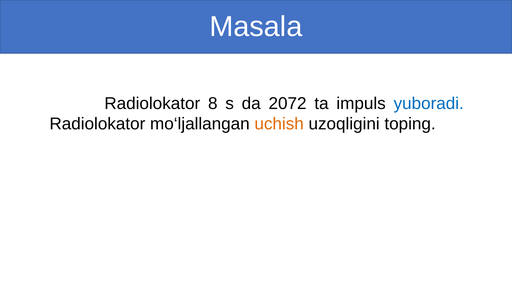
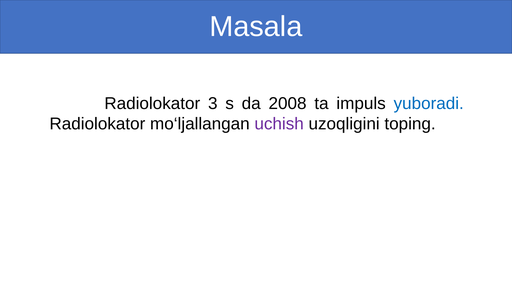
8: 8 -> 3 (213, 104)
2072: 2072 -> 2008 (288, 104)
uchish colour: orange -> purple (279, 124)
